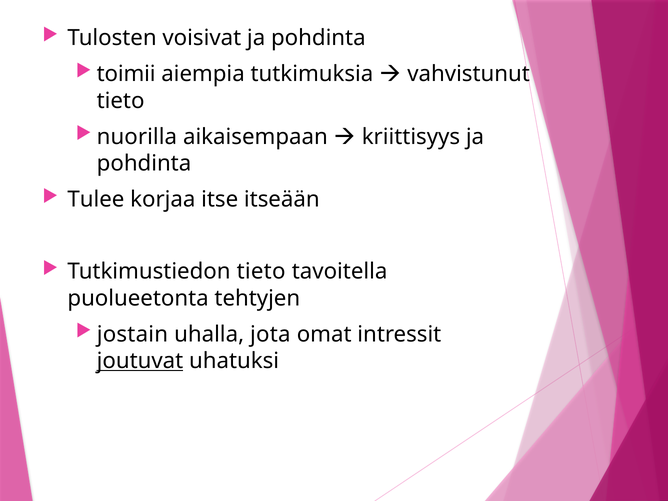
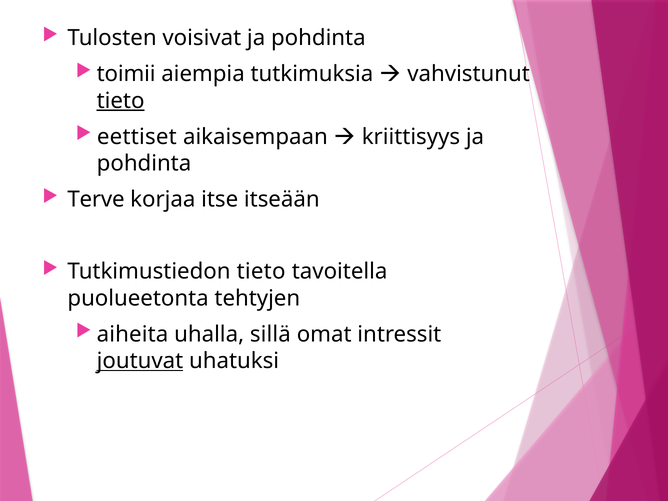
tieto underline: none -> present (121, 101)
nuorilla: nuorilla -> eettiset (137, 137)
Tulee: Tulee -> Terve (96, 199)
jostain: jostain -> aiheita (133, 334)
jota: jota -> sillä (270, 334)
